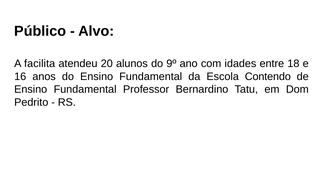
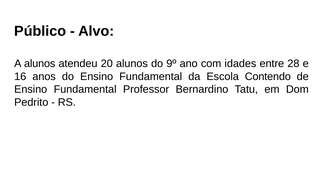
A facilita: facilita -> alunos (40, 63)
18: 18 -> 28 (293, 63)
